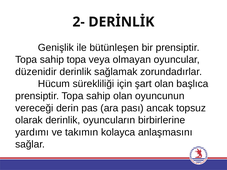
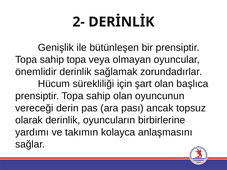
düzenidir: düzenidir -> önemlidir (36, 72)
